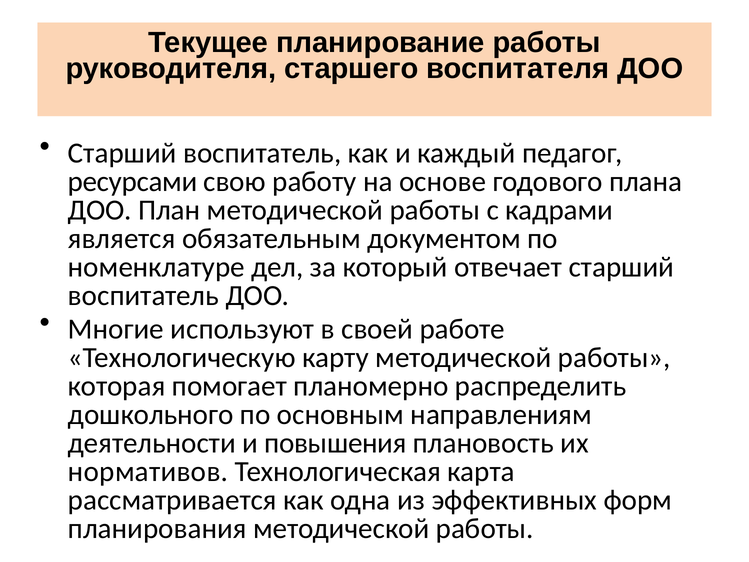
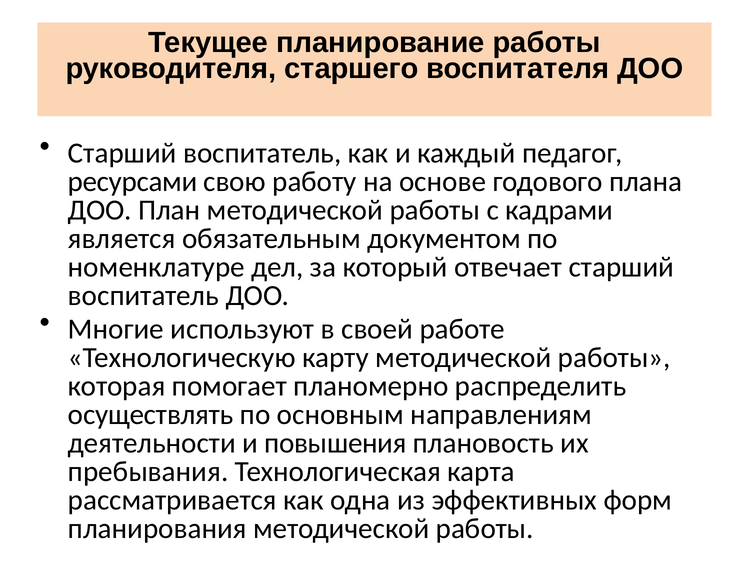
дошкольного: дошкольного -> осуществлять (151, 415)
нормативов: нормативов -> пребывания (148, 472)
